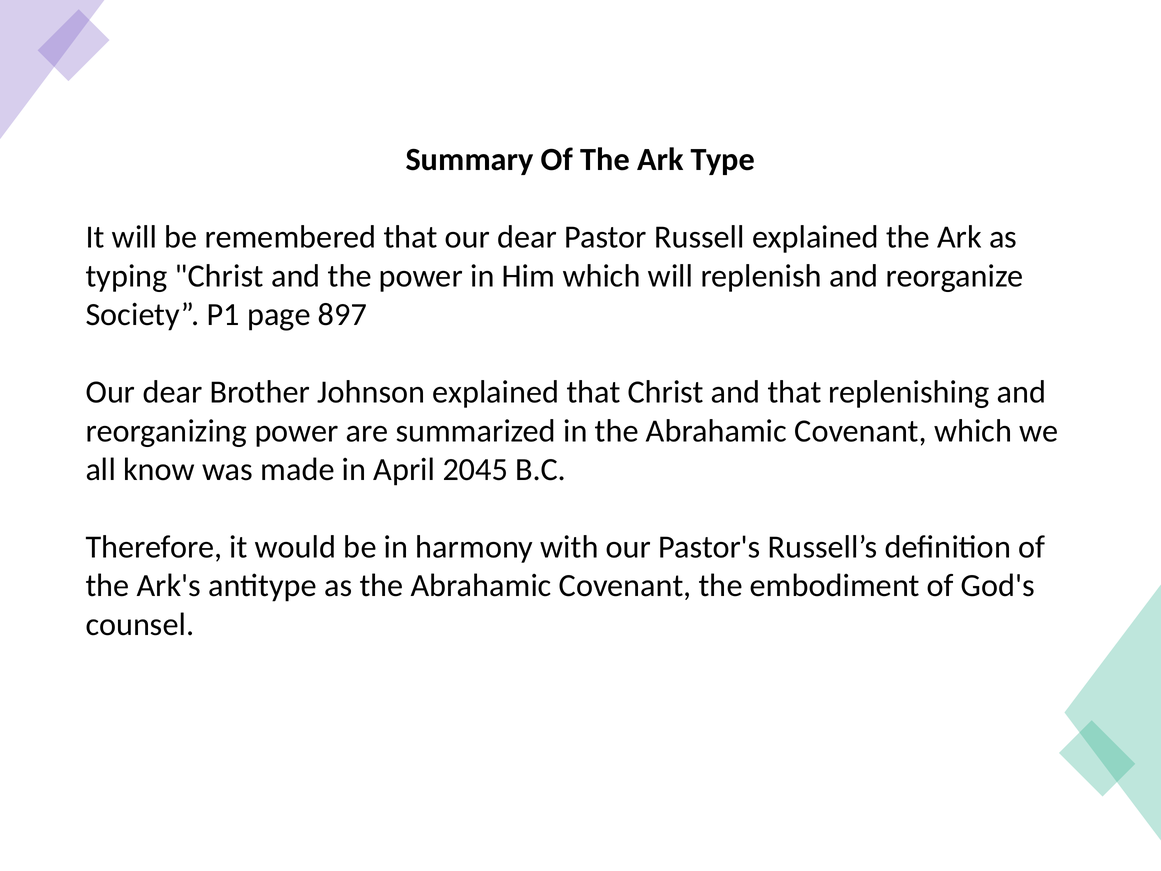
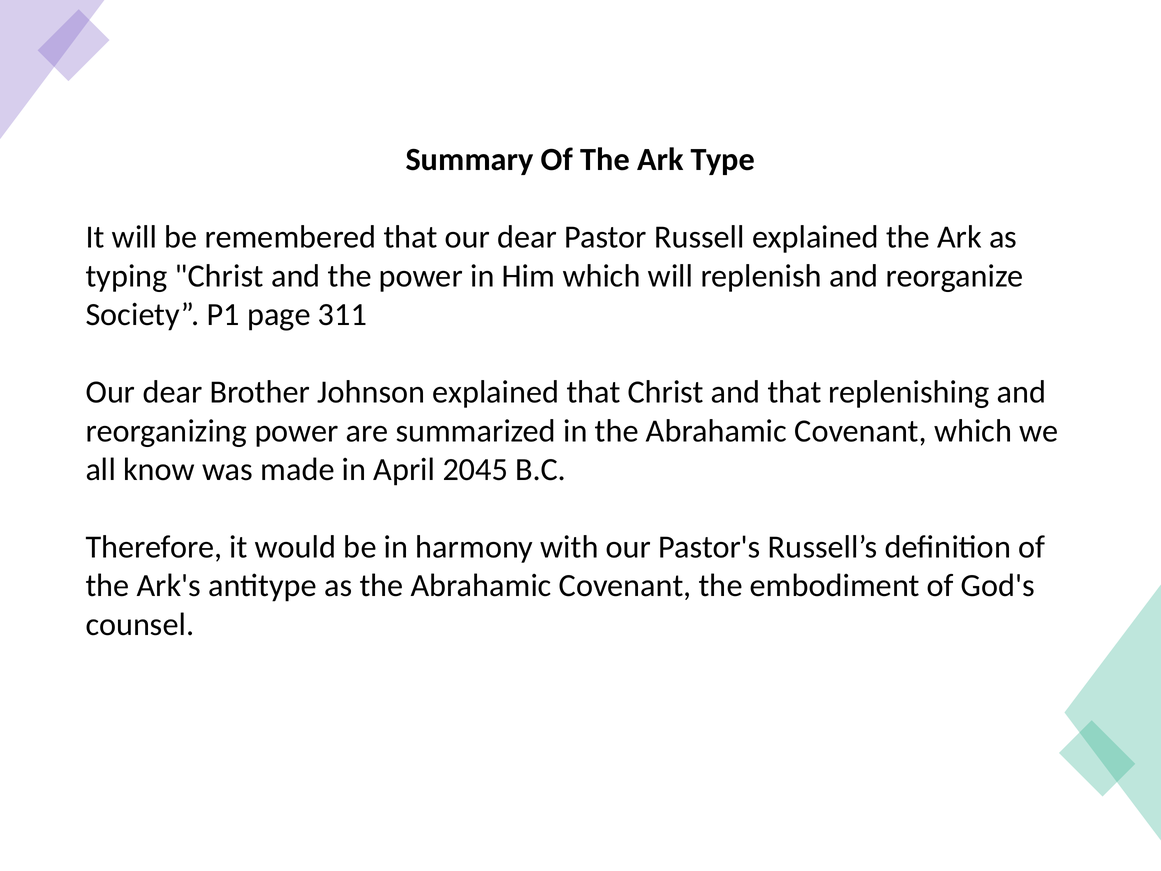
897: 897 -> 311 (342, 315)
